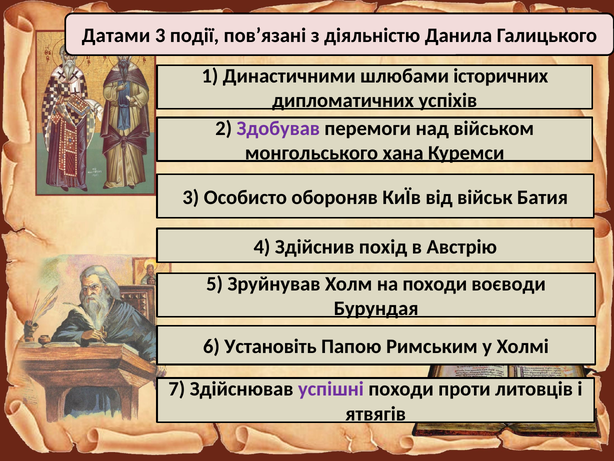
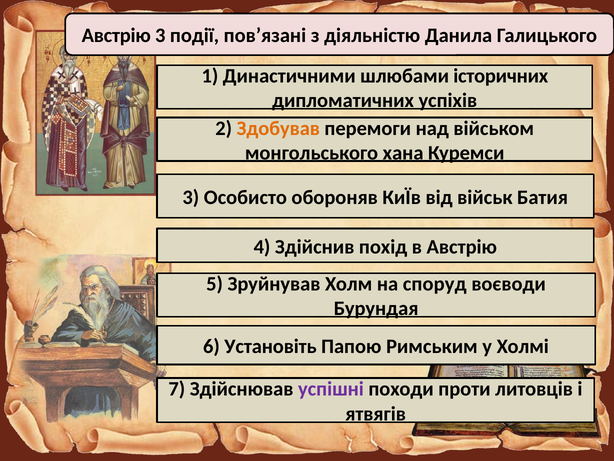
Датами: Датами -> Австрію (116, 36)
Здобував colour: purple -> orange (278, 128)
на походи: походи -> споруд (435, 284)
